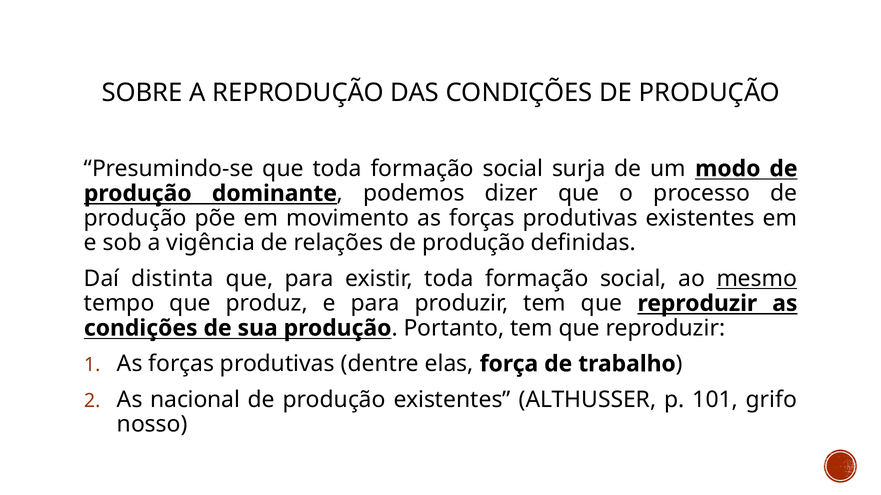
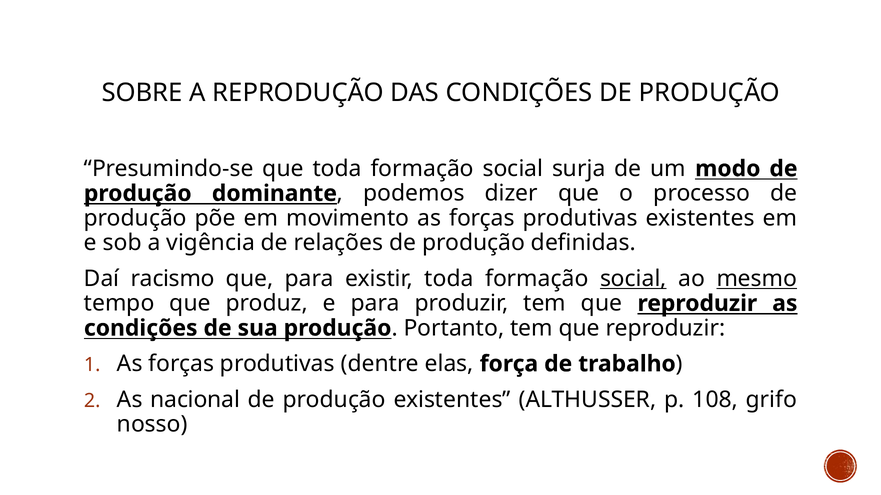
distinta: distinta -> racismo (173, 279)
social underline: none -> present (633, 279)
101: 101 -> 108 (715, 400)
